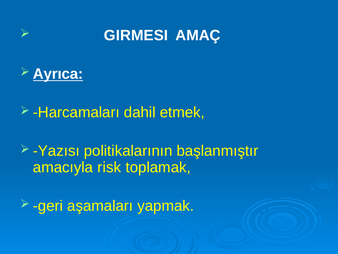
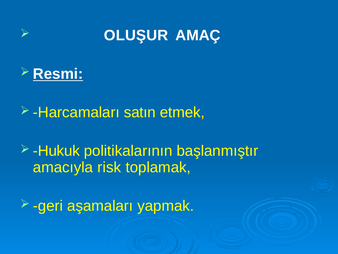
GIRMESI: GIRMESI -> OLUŞUR (136, 35)
Ayrıca: Ayrıca -> Resmi (58, 74)
dahil: dahil -> satın (140, 112)
Yazısı: Yazısı -> Hukuk (56, 151)
